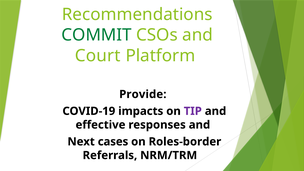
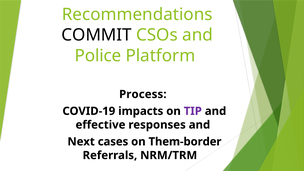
COMMIT colour: green -> black (97, 35)
Court: Court -> Police (98, 56)
Provide: Provide -> Process (143, 94)
Roles-border: Roles-border -> Them-border (185, 142)
